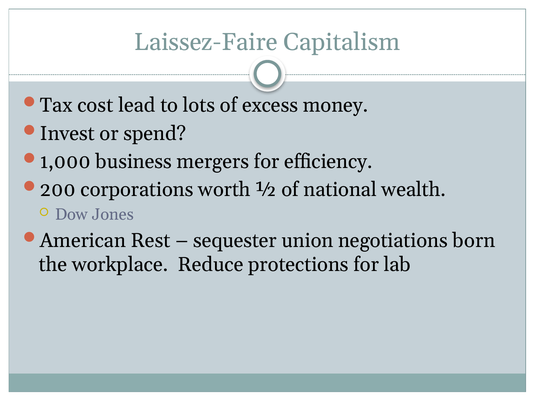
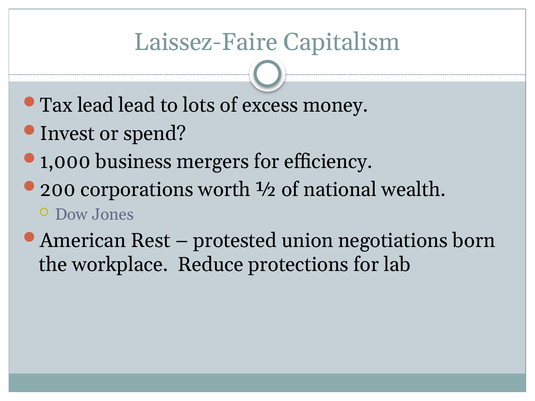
Tax cost: cost -> lead (96, 105)
sequester: sequester -> protested (235, 241)
